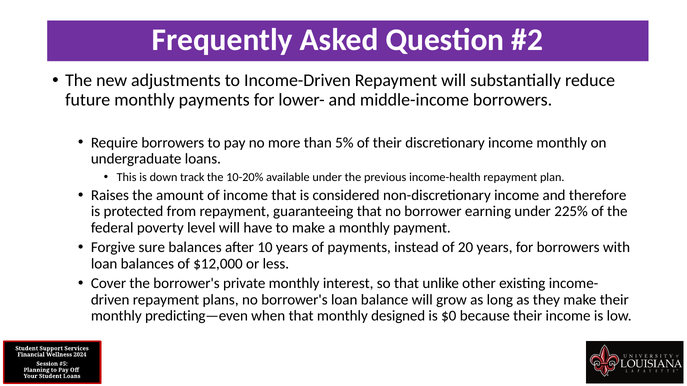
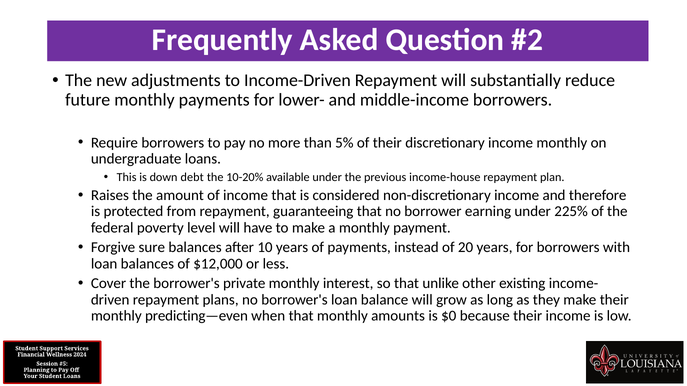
track: track -> debt (192, 177)
income-health: income-health -> income-house (445, 177)
designed: designed -> amounts (398, 316)
